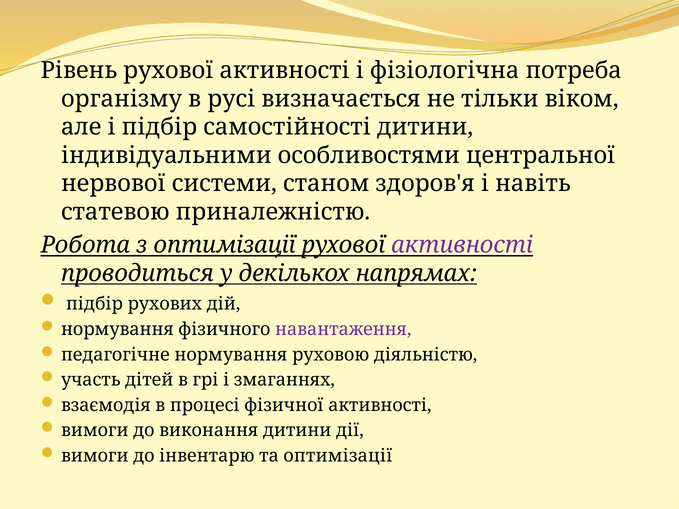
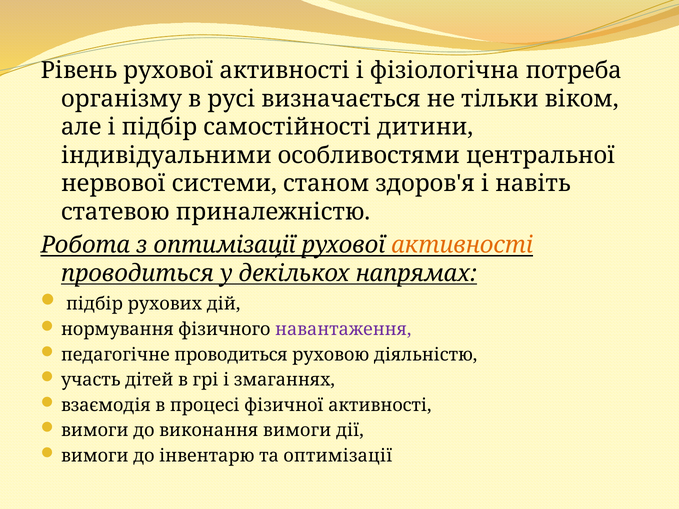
активності colour: purple -> orange (462, 245)
педагогічне нормування: нормування -> проводиться (231, 355)
виконання дитини: дитини -> вимоги (297, 431)
